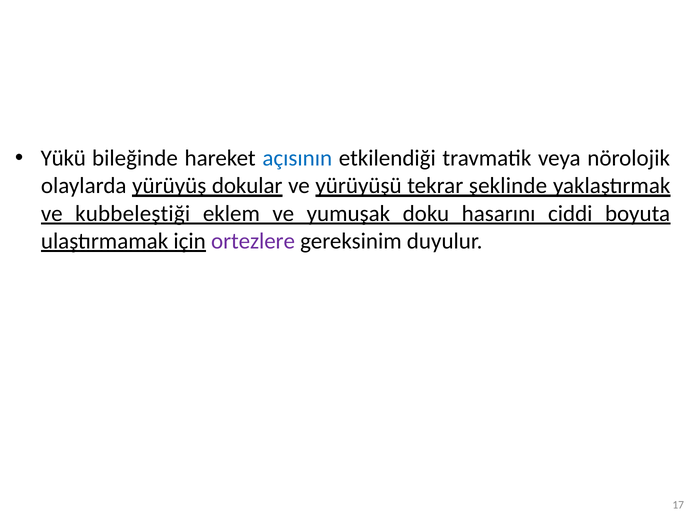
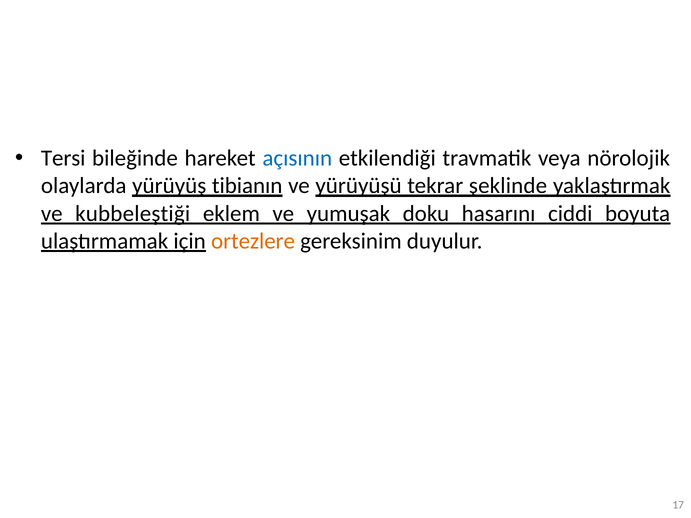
Yükü: Yükü -> Tersi (63, 158)
dokular: dokular -> tibianın (247, 186)
ortezlere colour: purple -> orange (253, 241)
